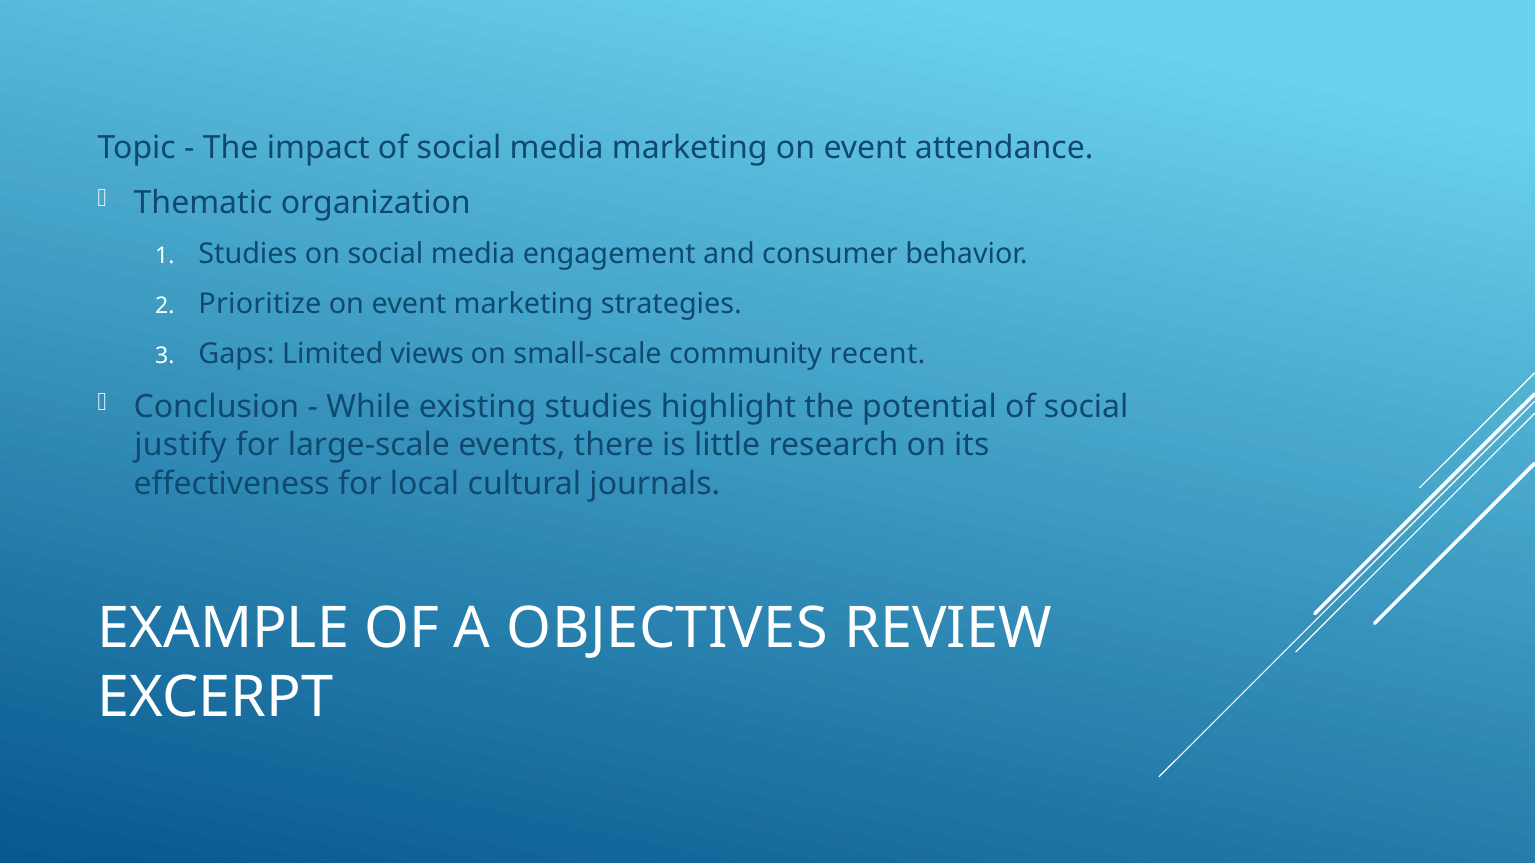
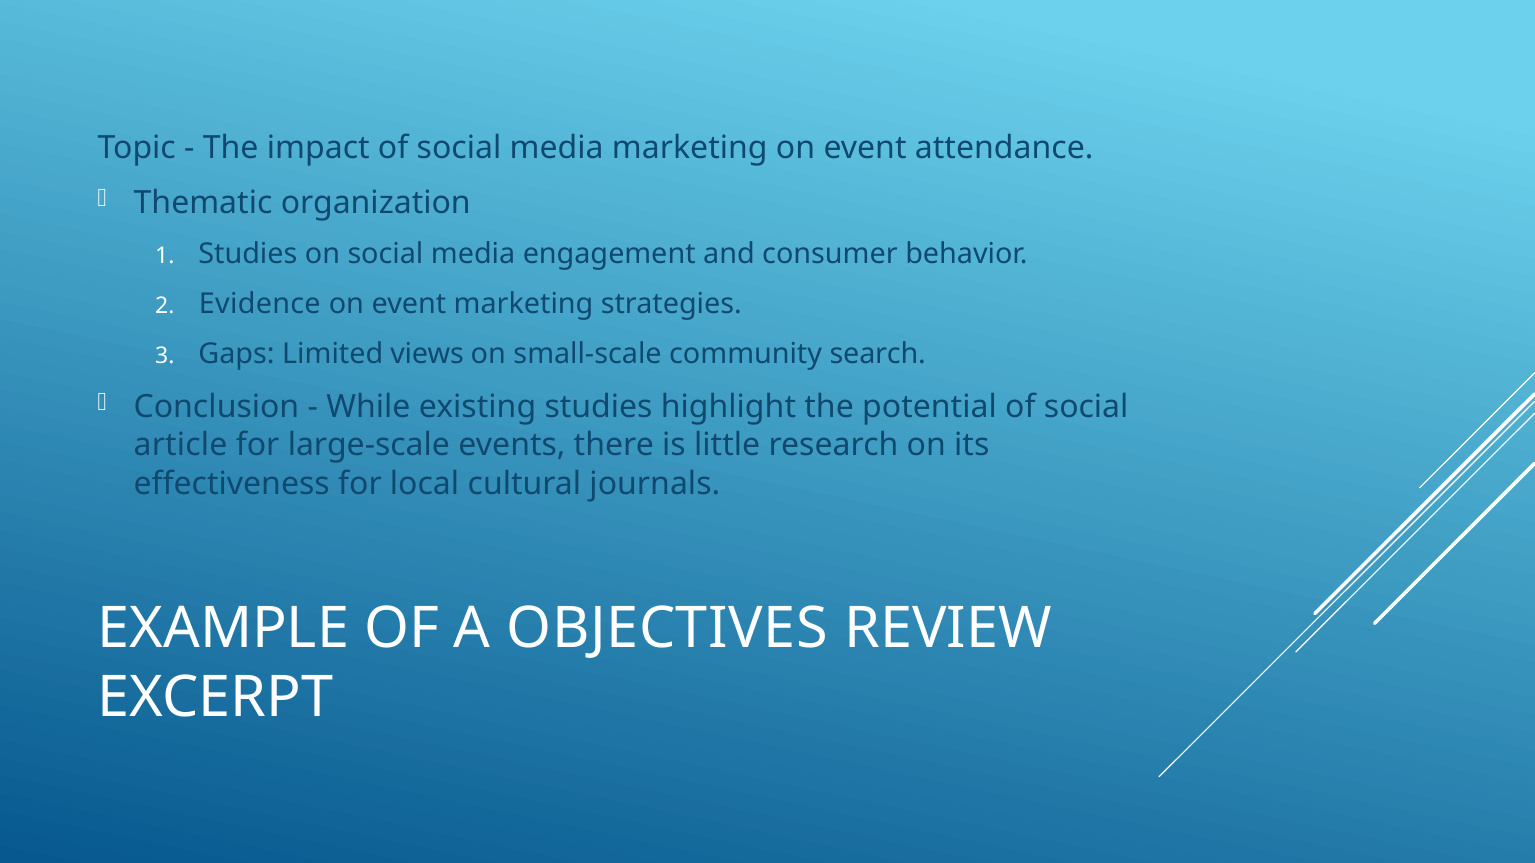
Prioritize: Prioritize -> Evidence (260, 304)
recent: recent -> search (878, 354)
justify: justify -> article (181, 445)
